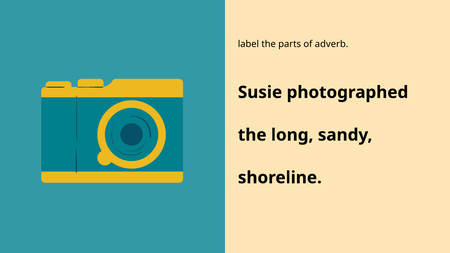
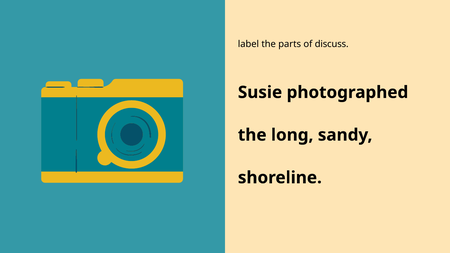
adverb: adverb -> discuss (332, 44)
